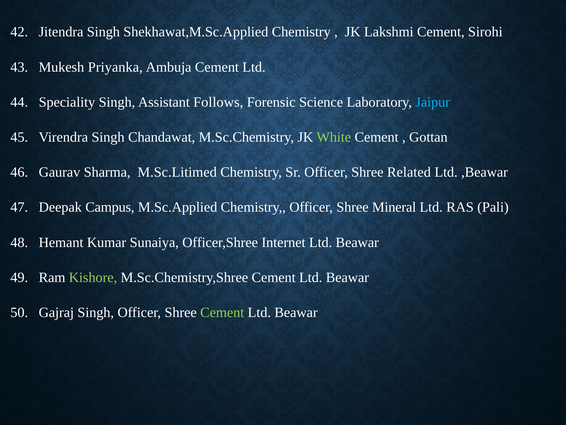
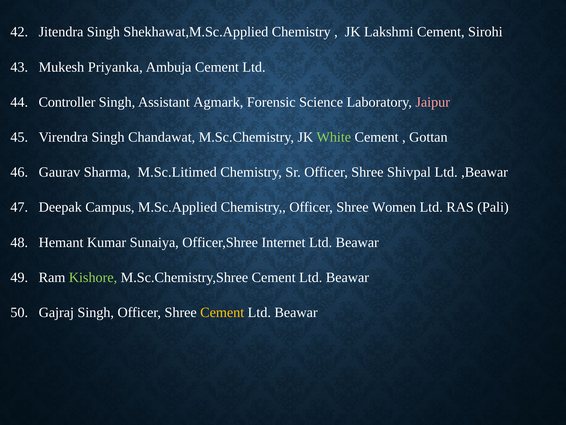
Speciality: Speciality -> Controller (67, 102)
Follows: Follows -> Agmark (218, 102)
Jaipur colour: light blue -> pink (433, 102)
Related: Related -> Shivpal (409, 172)
Mineral: Mineral -> Women (394, 207)
Cement colour: light green -> yellow (222, 312)
